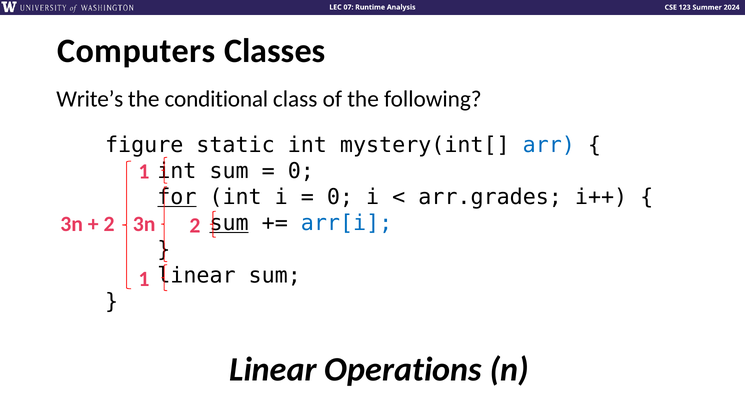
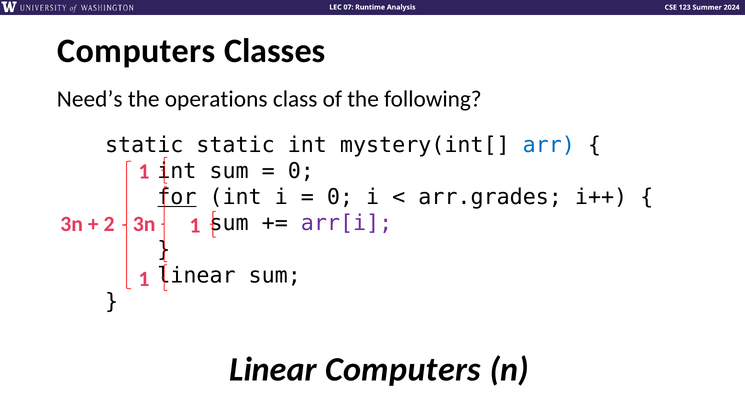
Write’s: Write’s -> Need’s (90, 99)
conditional: conditional -> operations (216, 99)
figure: figure -> static (144, 145)
sum underline: present -> none (229, 223)
arr[i colour: blue -> purple (347, 223)
2 2: 2 -> 1 (195, 226)
Linear Operations: Operations -> Computers (403, 370)
